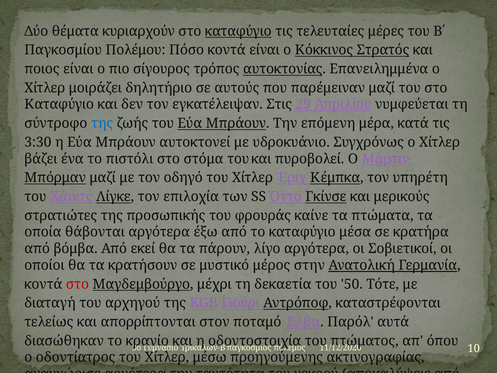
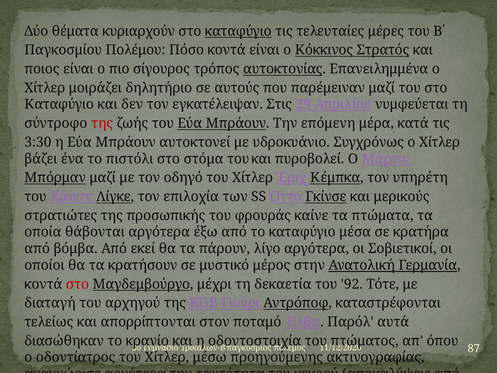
της colour: blue -> red (102, 123)
50: 50 -> 92 (352, 284)
10: 10 -> 87 (474, 348)
